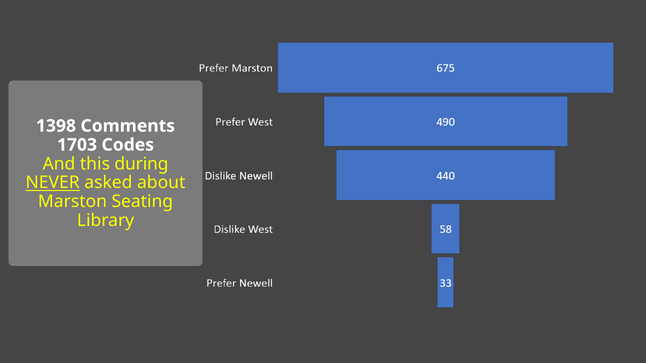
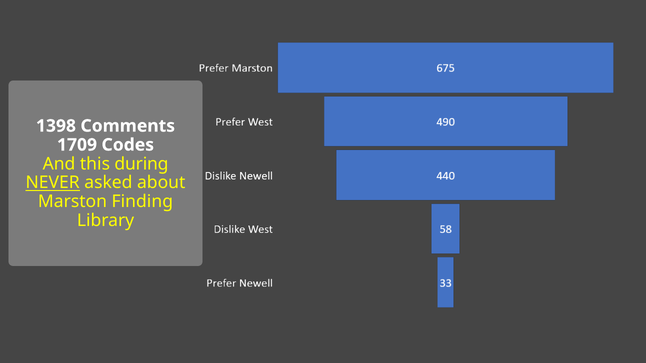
1703: 1703 -> 1709 (77, 145)
Seating: Seating -> Finding (142, 202)
